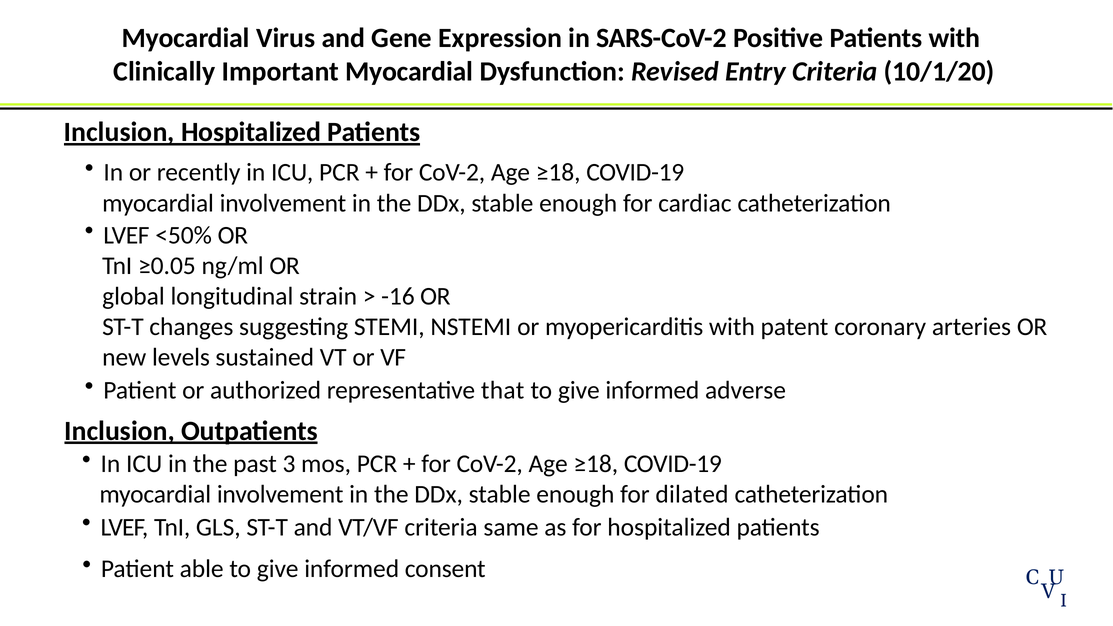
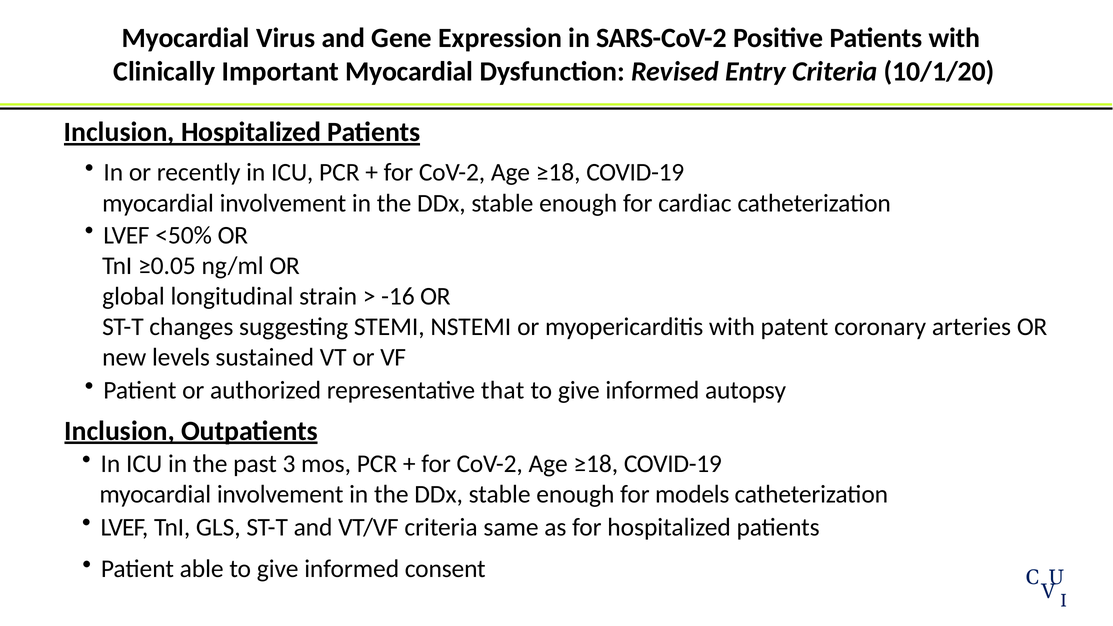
adverse: adverse -> autopsy (746, 391)
dilated: dilated -> models (692, 495)
